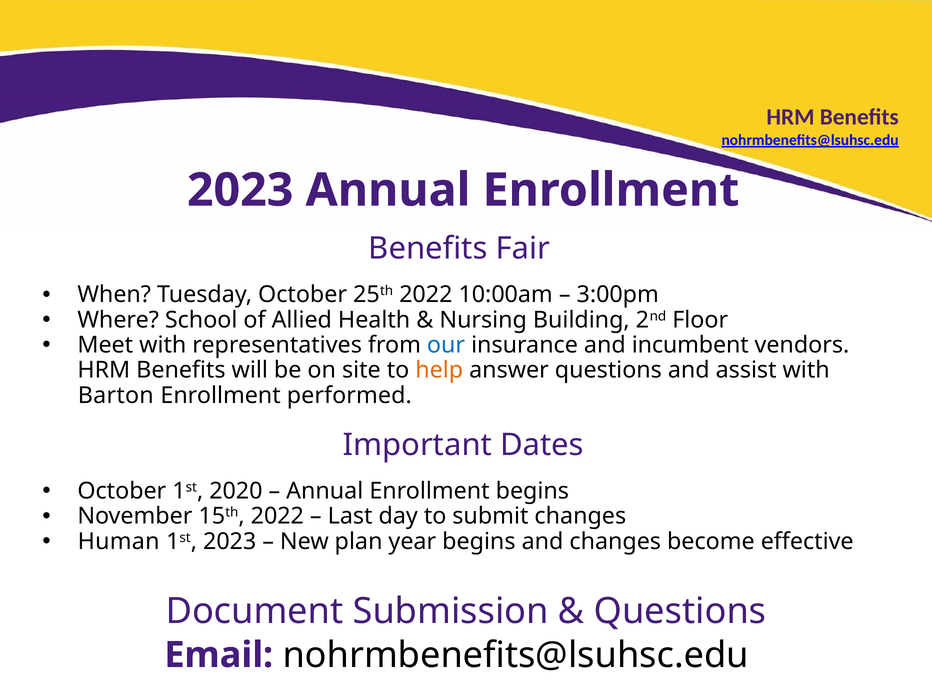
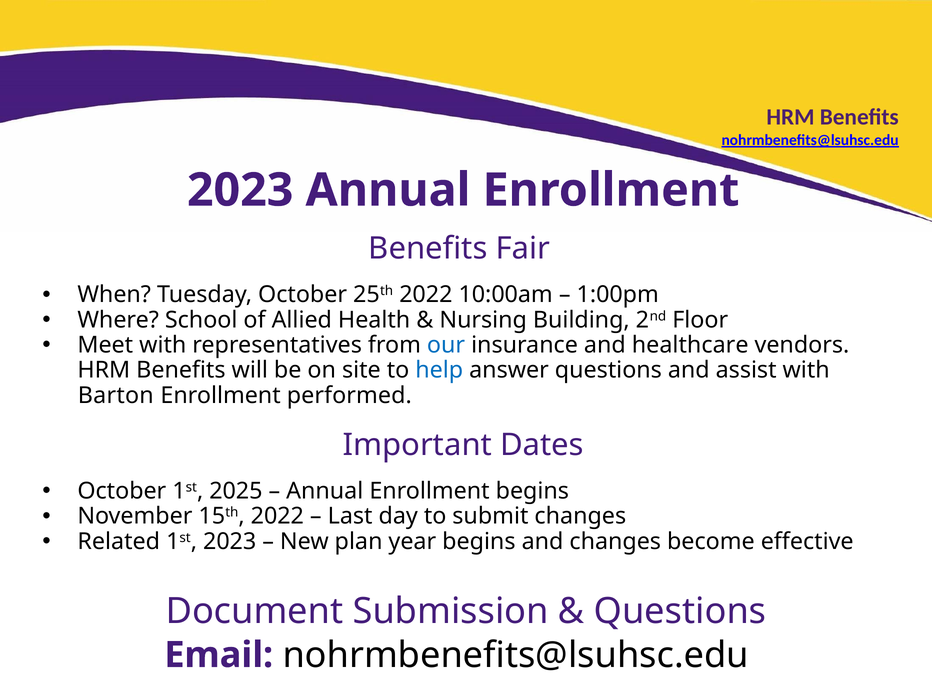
3:00pm: 3:00pm -> 1:00pm (618, 295)
incumbent: incumbent -> healthcare (690, 345)
help colour: orange -> blue (439, 370)
2020: 2020 -> 2025 (236, 491)
Human: Human -> Related (119, 541)
